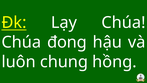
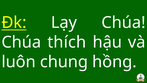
đong: đong -> thích (67, 42)
